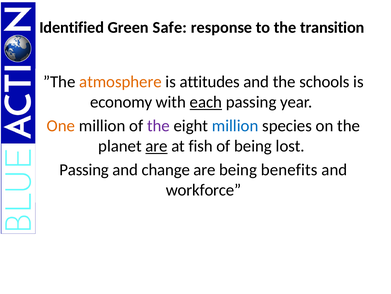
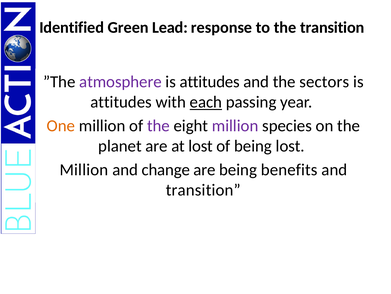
Safe: Safe -> Lead (170, 28)
atmosphere colour: orange -> purple (120, 82)
schools: schools -> sectors (324, 82)
economy: economy -> attitudes (121, 102)
million colour: blue -> purple (235, 126)
are underline: present -> none (156, 146)
at fish: fish -> lost (201, 146)
Passing: Passing -> Million (84, 169)
workforce: workforce -> transition (203, 190)
